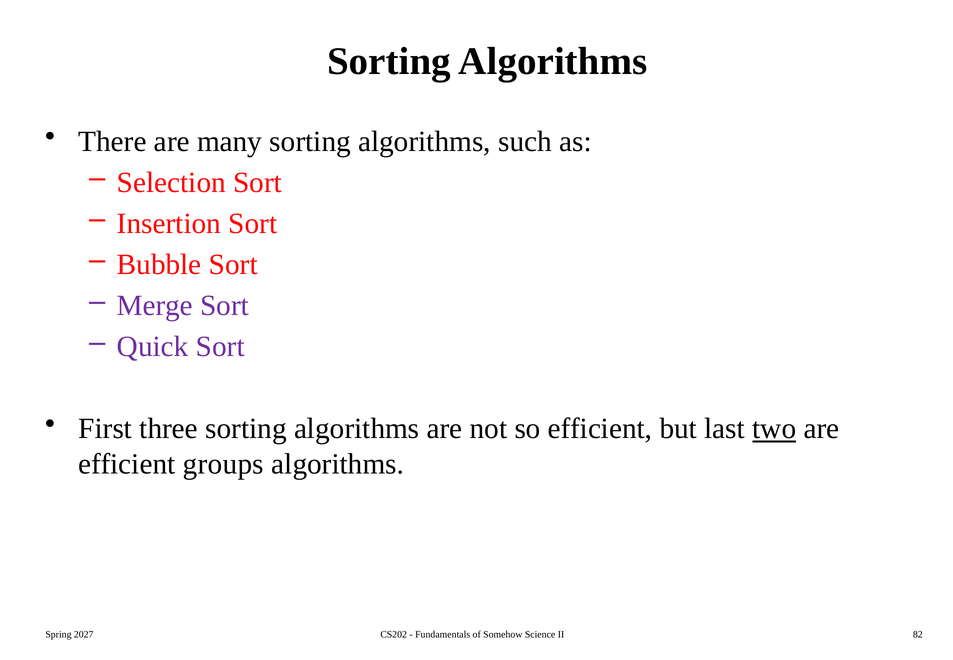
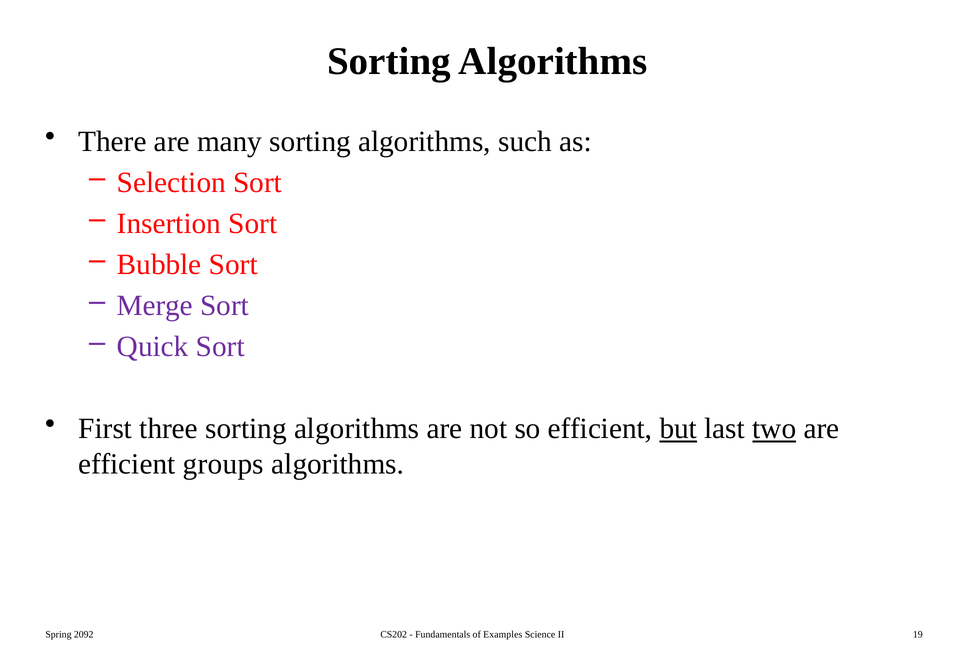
but underline: none -> present (678, 429)
2027: 2027 -> 2092 (84, 634)
Somehow: Somehow -> Examples (503, 634)
82: 82 -> 19 (918, 634)
